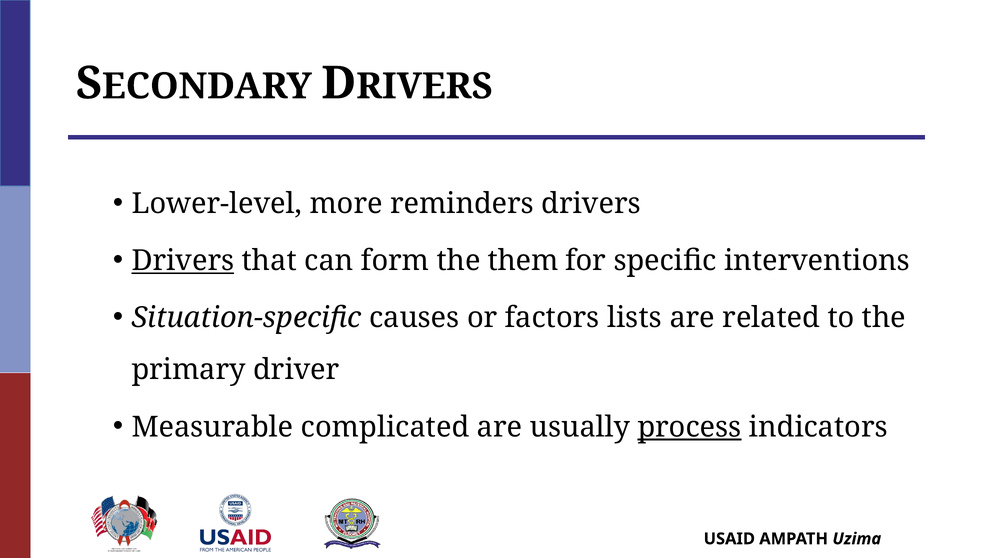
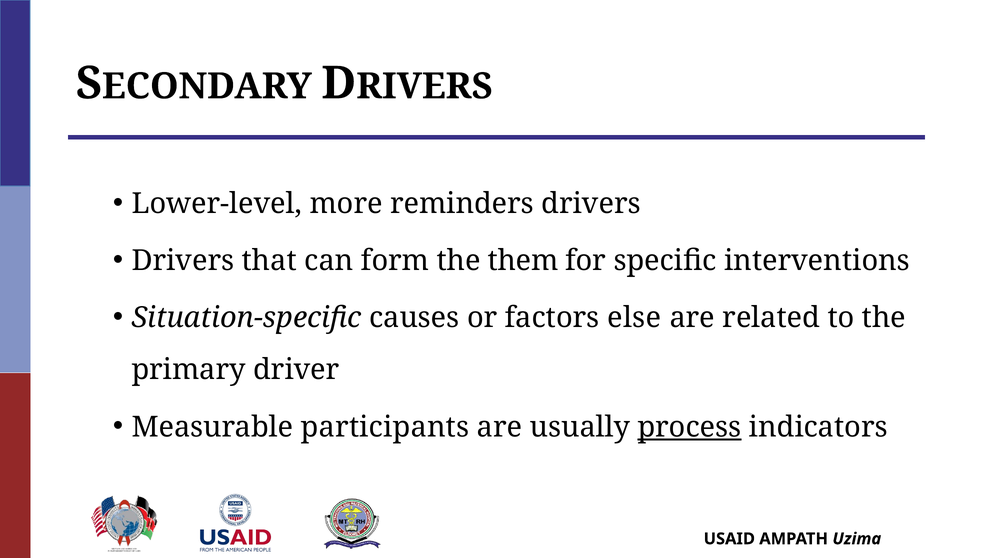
Drivers underline: present -> none (183, 261)
lists: lists -> else (634, 318)
complicated: complicated -> participants (385, 427)
